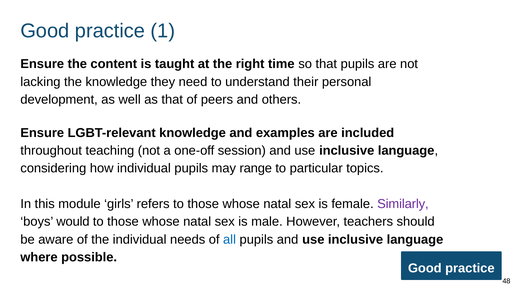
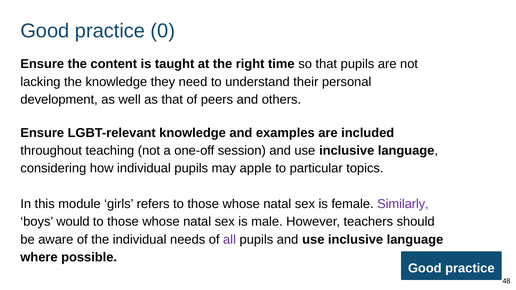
1: 1 -> 0 (163, 31)
range: range -> apple (256, 169)
all colour: blue -> purple (230, 240)
